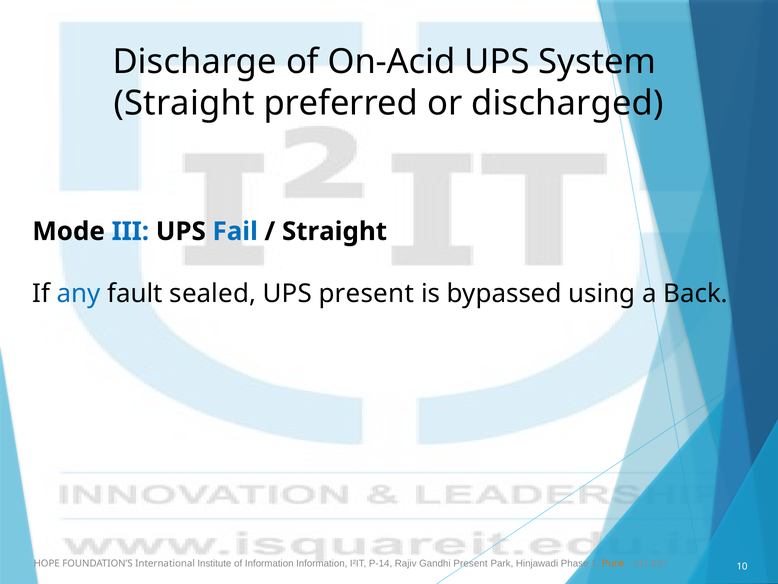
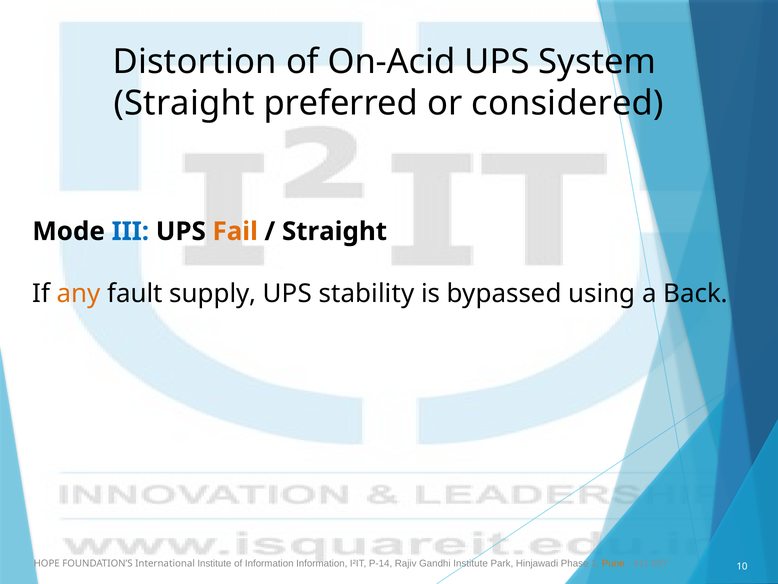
Discharge: Discharge -> Distortion (195, 62)
discharged: discharged -> considered (567, 103)
Fail colour: blue -> orange (235, 231)
any colour: blue -> orange (79, 293)
sealed: sealed -> supply (213, 293)
UPS present: present -> stability (366, 293)
Gandhi Present: Present -> Institute (471, 563)
